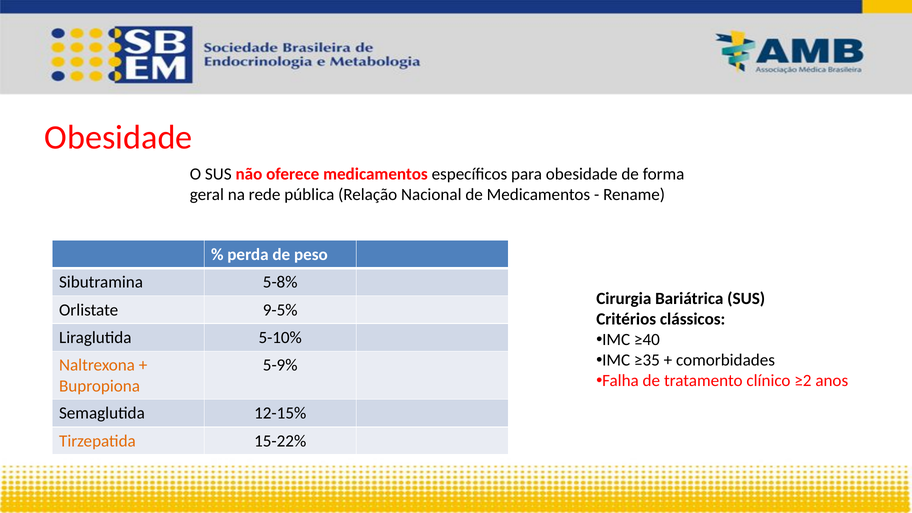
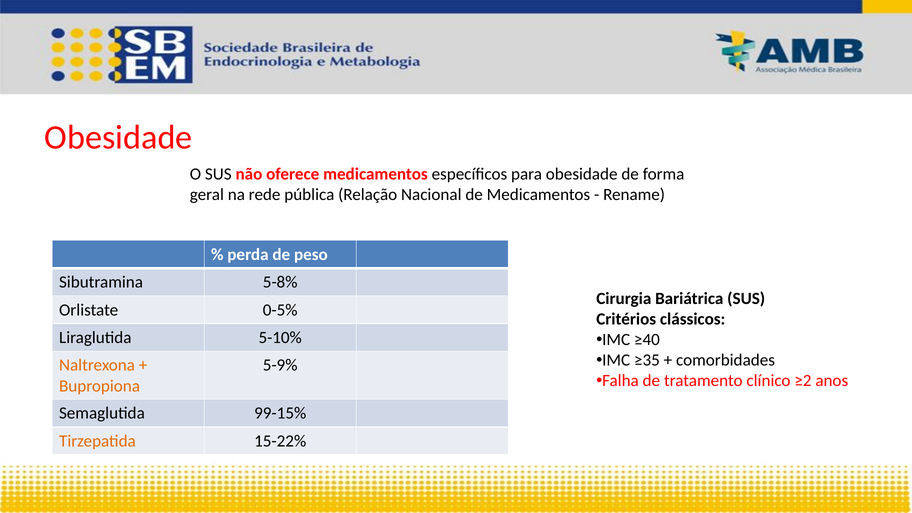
9-5%: 9-5% -> 0-5% (280, 310)
12-15%: 12-15% -> 99-15% (280, 413)
